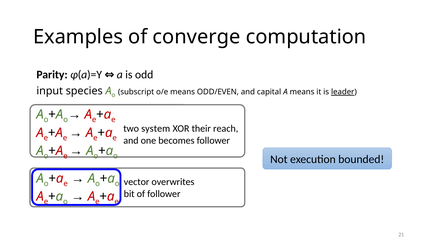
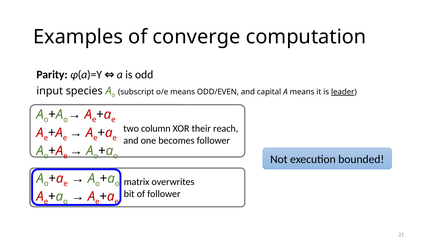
system: system -> column (156, 129)
vector: vector -> matrix (137, 182)
